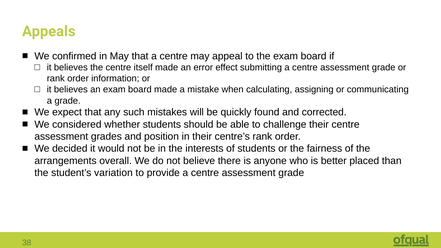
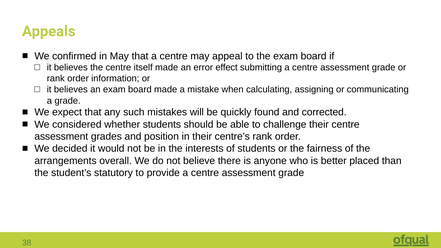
variation: variation -> statutory (113, 173)
